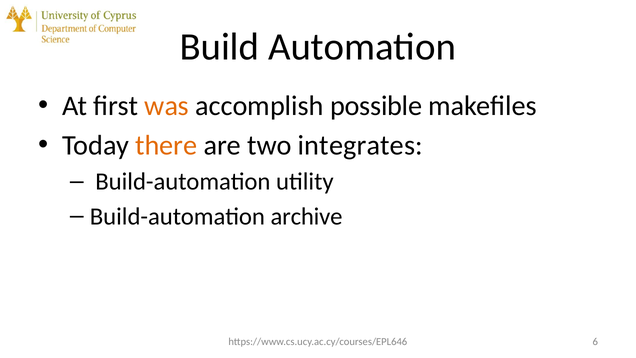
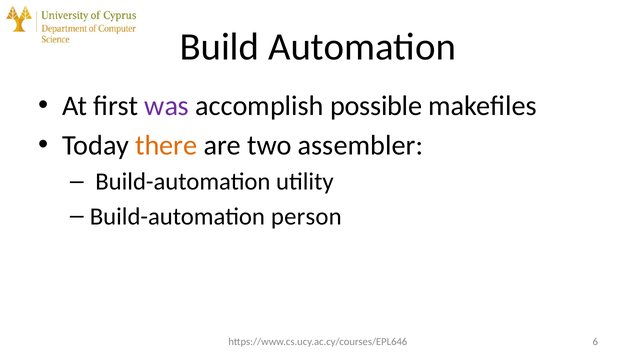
was colour: orange -> purple (167, 106)
integrates: integrates -> assembler (360, 145)
archive: archive -> person (306, 216)
